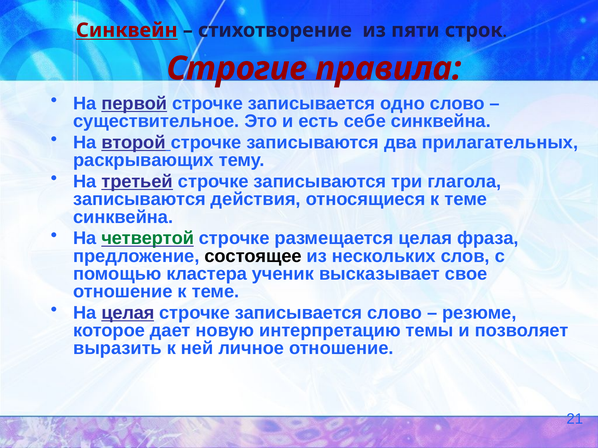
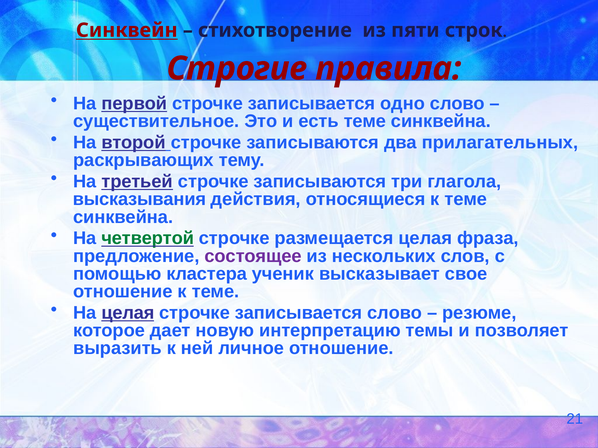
есть себе: себе -> теме (365, 121)
записываются: записываются -> высказывания (139, 199)
состоящее colour: black -> purple (253, 256)
